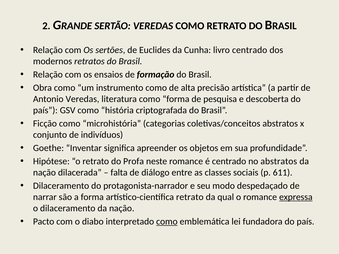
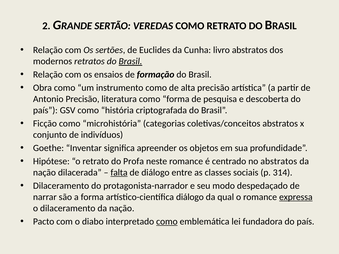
livro centrado: centrado -> abstratos (250, 50)
Brasil underline: none -> present (130, 61)
Antonio Veredas: Veredas -> Precisão (83, 99)
falta underline: none -> present (119, 173)
611: 611 -> 314 (283, 173)
artístico-científica retrato: retrato -> diálogo (190, 197)
